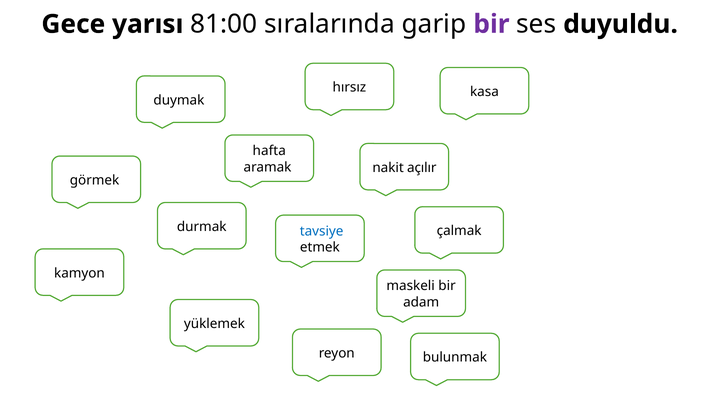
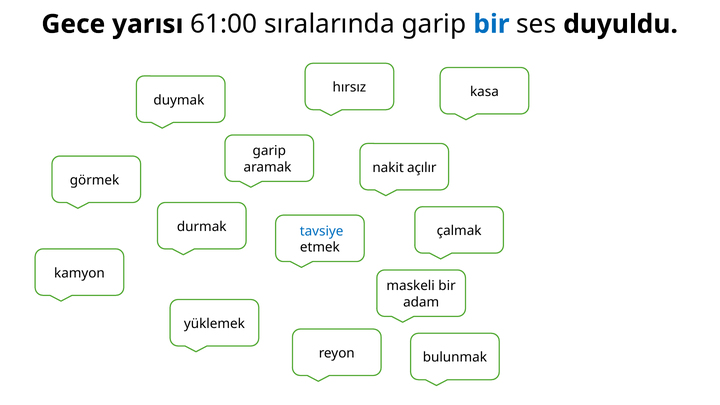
81:00: 81:00 -> 61:00 (224, 24)
bir colour: purple -> blue (491, 24)
hafta: hafta -> garip (269, 151)
